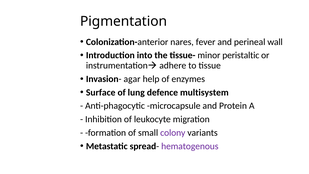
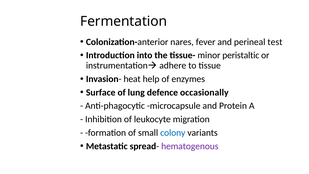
Pigmentation: Pigmentation -> Fermentation (124, 21)
wall: wall -> test (275, 42)
agar: agar -> heat (132, 79)
multisystem: multisystem -> occasionally (204, 92)
colony colour: purple -> blue (173, 133)
